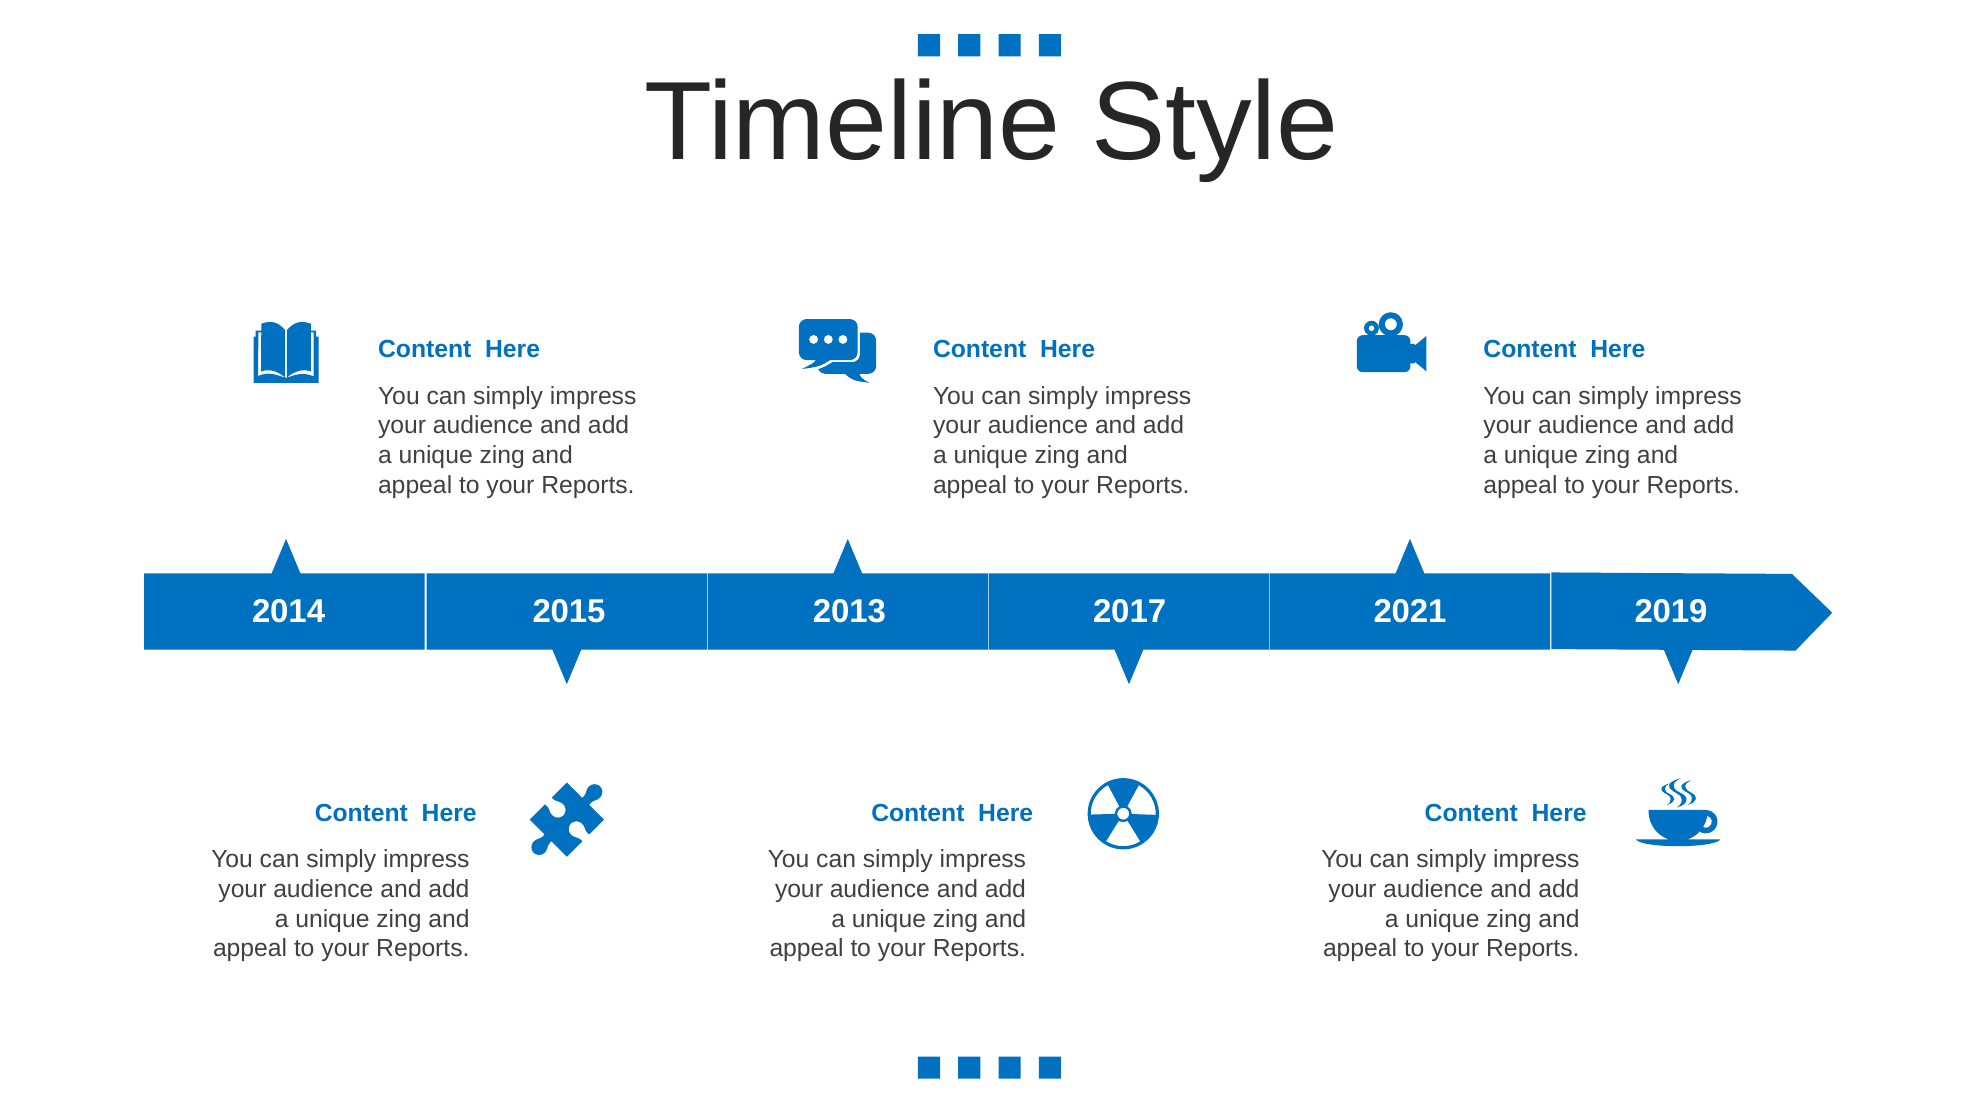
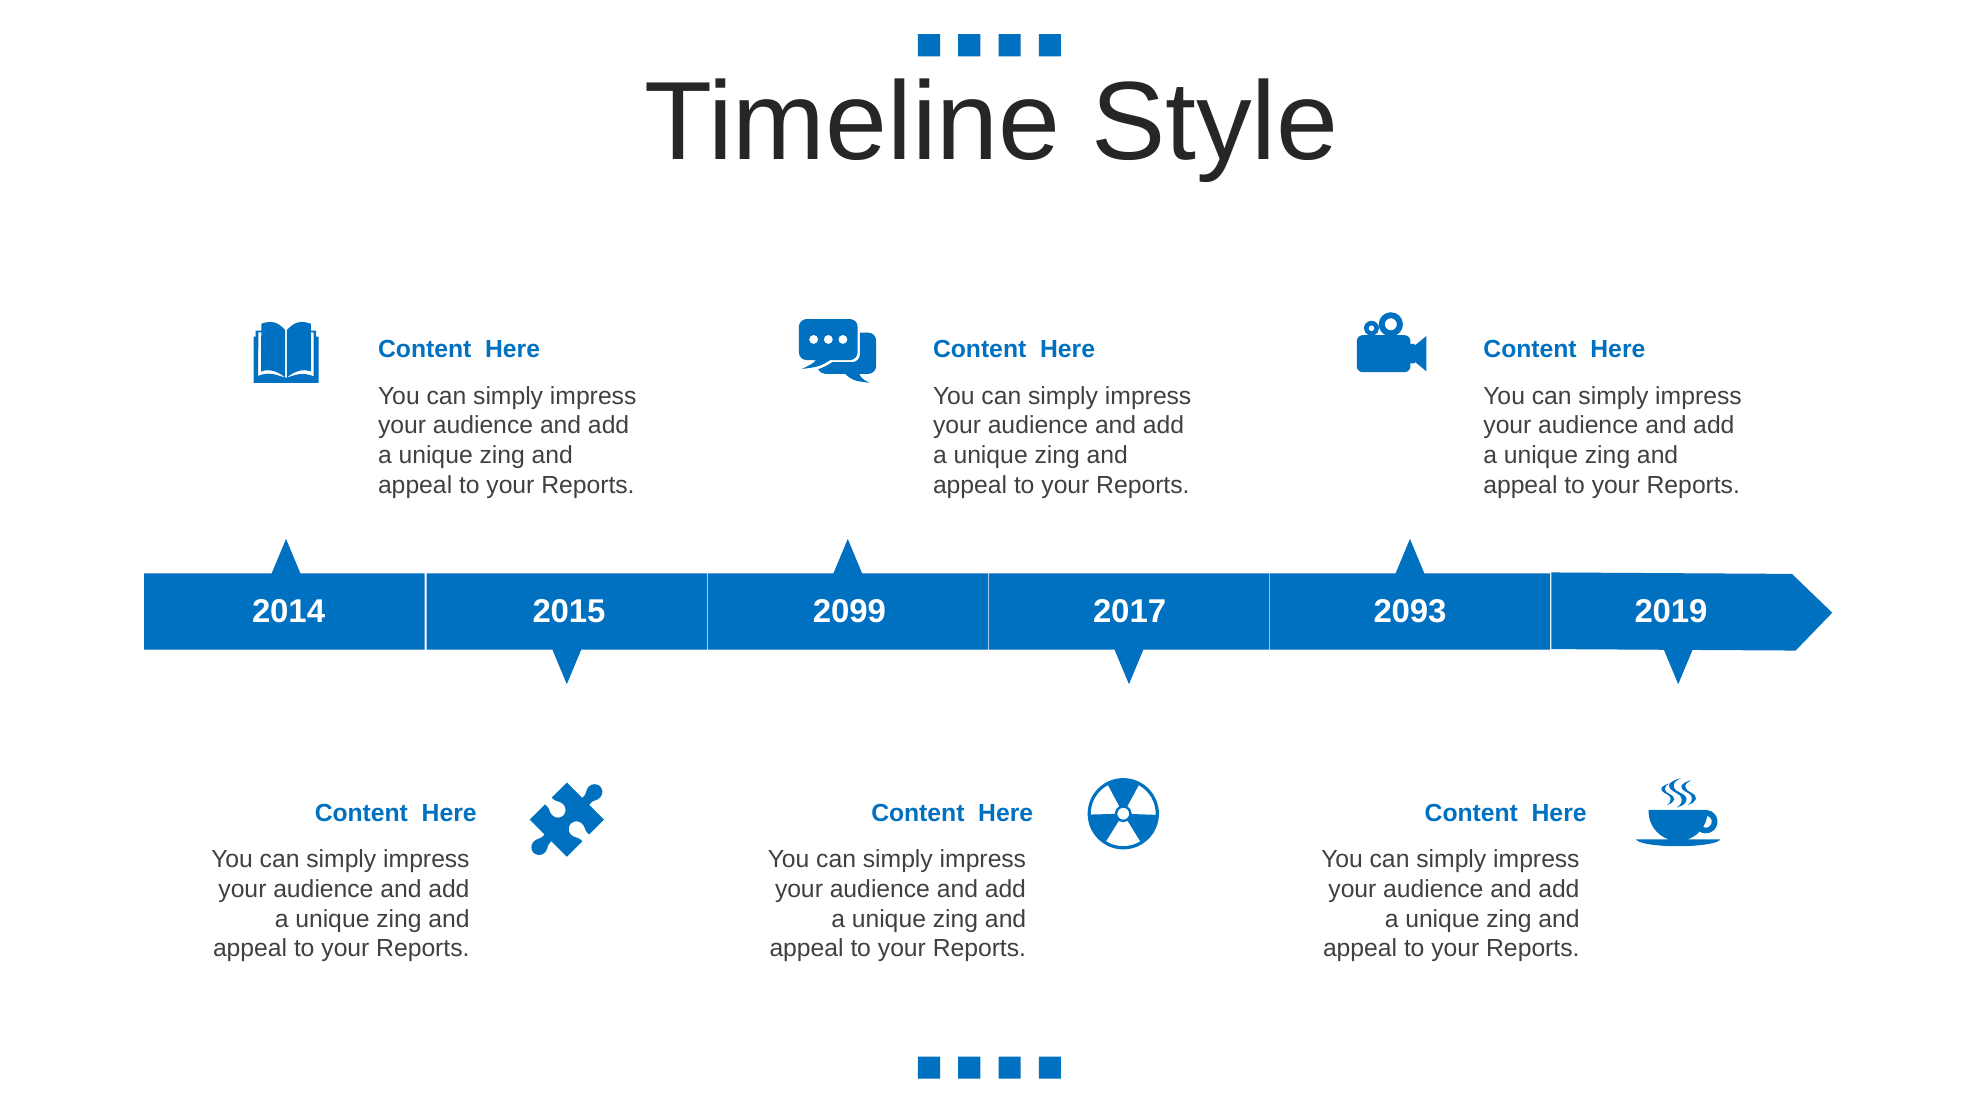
2013: 2013 -> 2099 (849, 611)
2021: 2021 -> 2093 (1410, 611)
